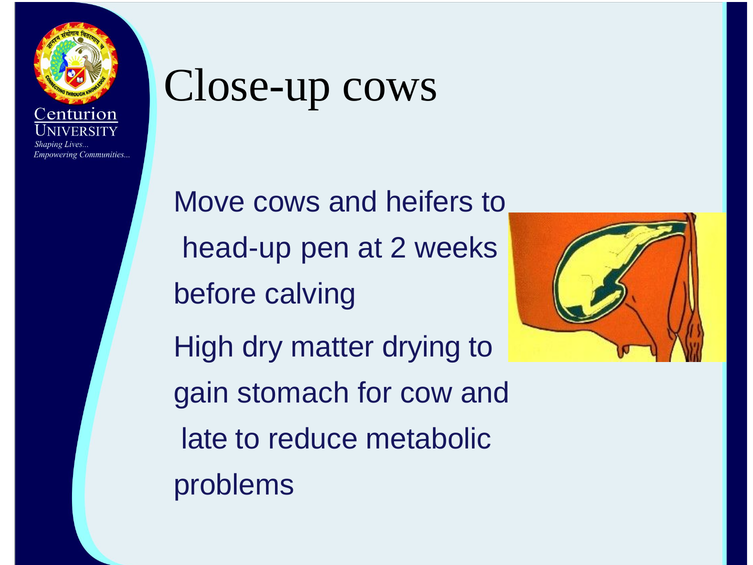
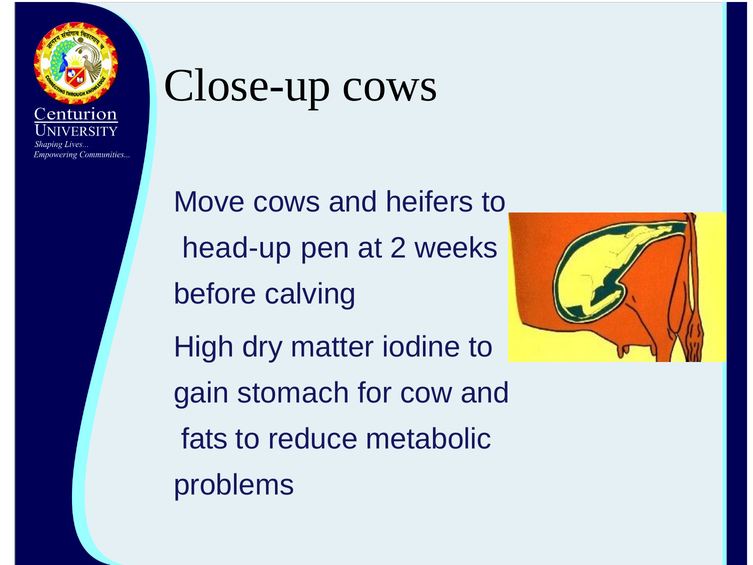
drying: drying -> iodine (421, 347)
late: late -> fats (205, 439)
